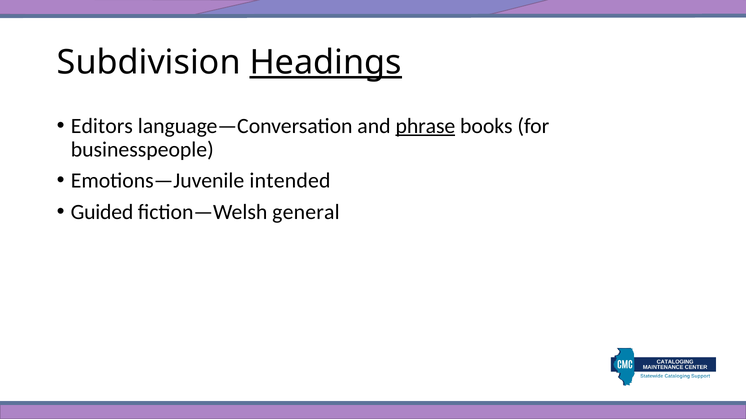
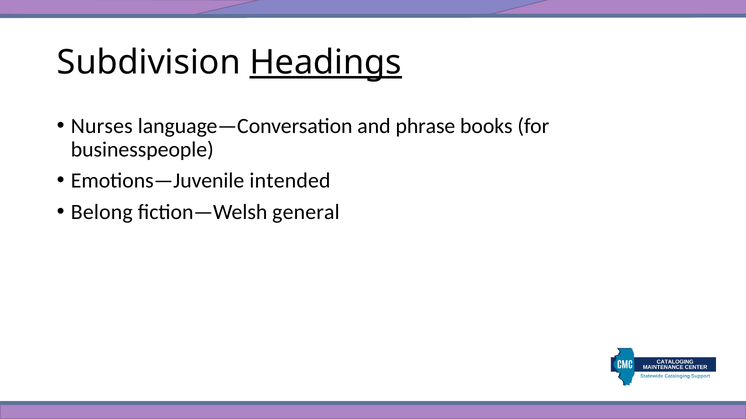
Editors: Editors -> Nurses (102, 126)
phrase underline: present -> none (425, 126)
Guided: Guided -> Belong (102, 212)
